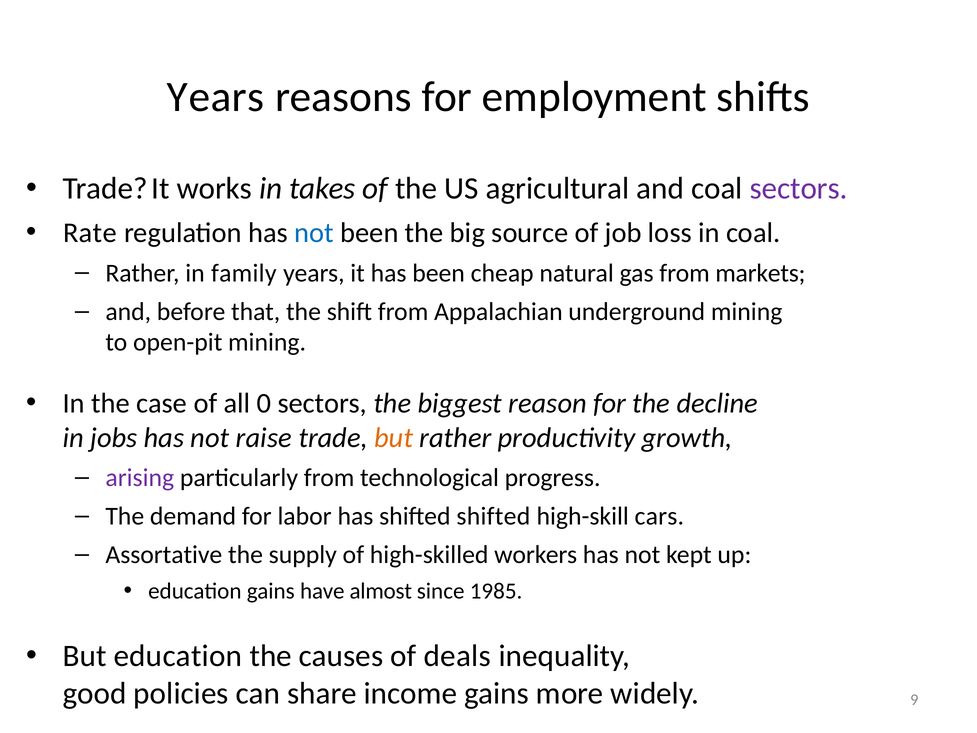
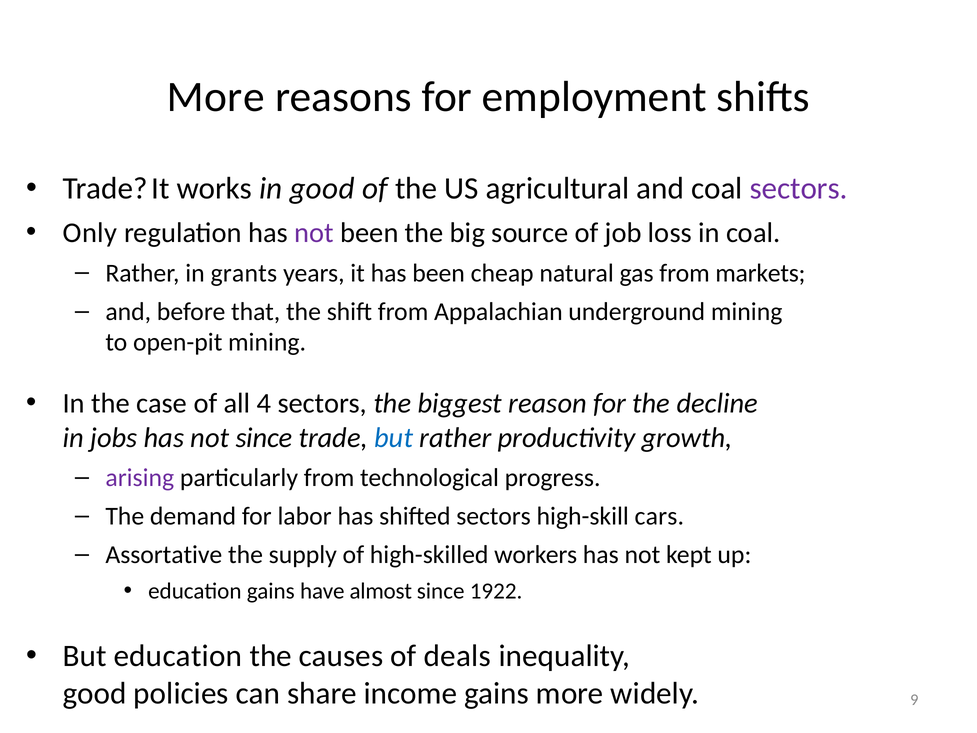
Years: Years -> More (216, 97)
in takes: takes -> good (322, 189)
Rate: Rate -> Only (90, 233)
not colour: blue -> purple (314, 233)
family: family -> grants (244, 273)
0: 0 -> 4 (264, 403)
not raise: raise -> since (264, 438)
but colour: orange -> blue (394, 438)
shifted shifted: shifted -> sectors (494, 516)
1985: 1985 -> 1922 (496, 591)
